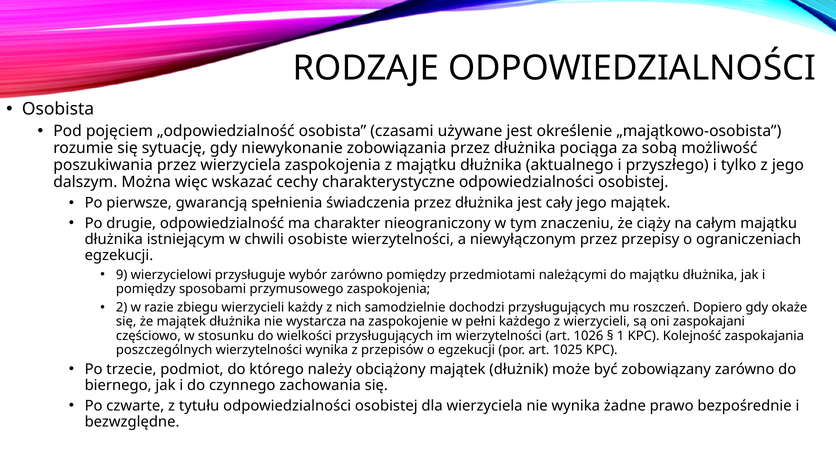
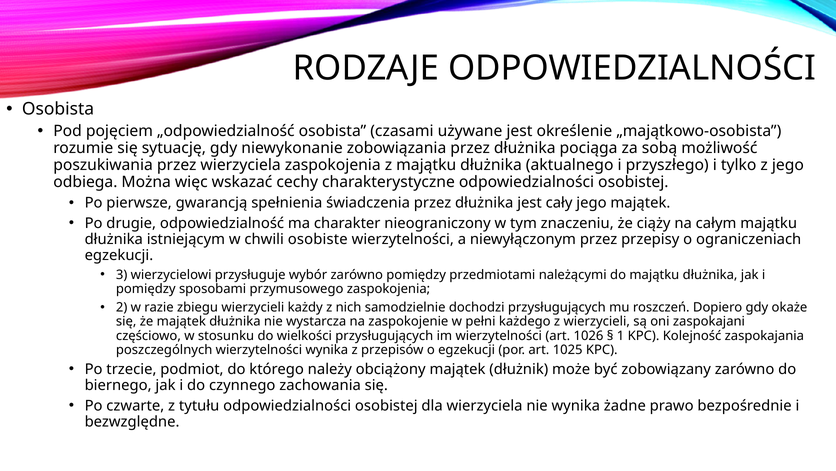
dalszym: dalszym -> odbiega (85, 182)
9: 9 -> 3 (122, 274)
